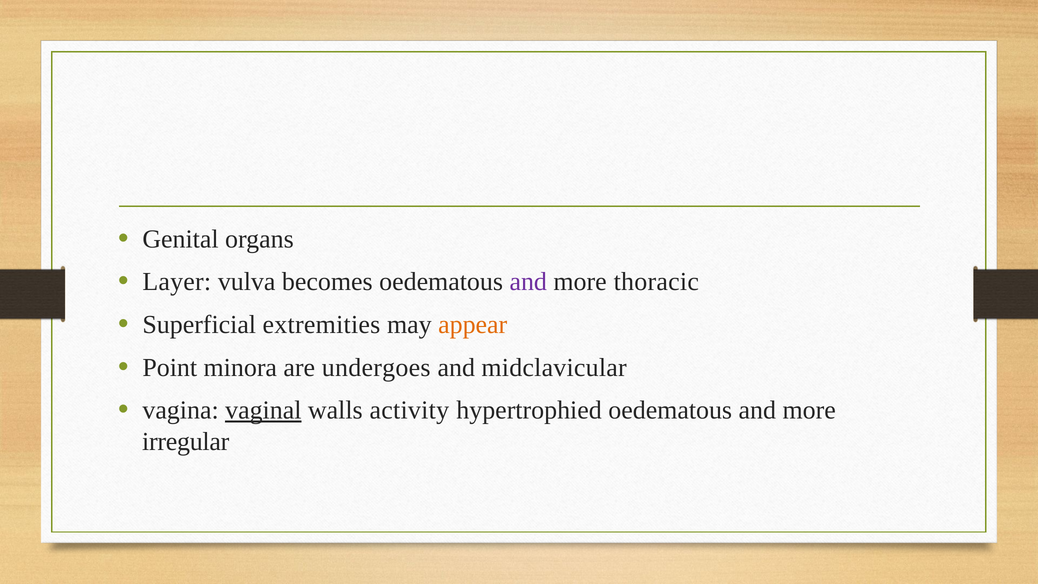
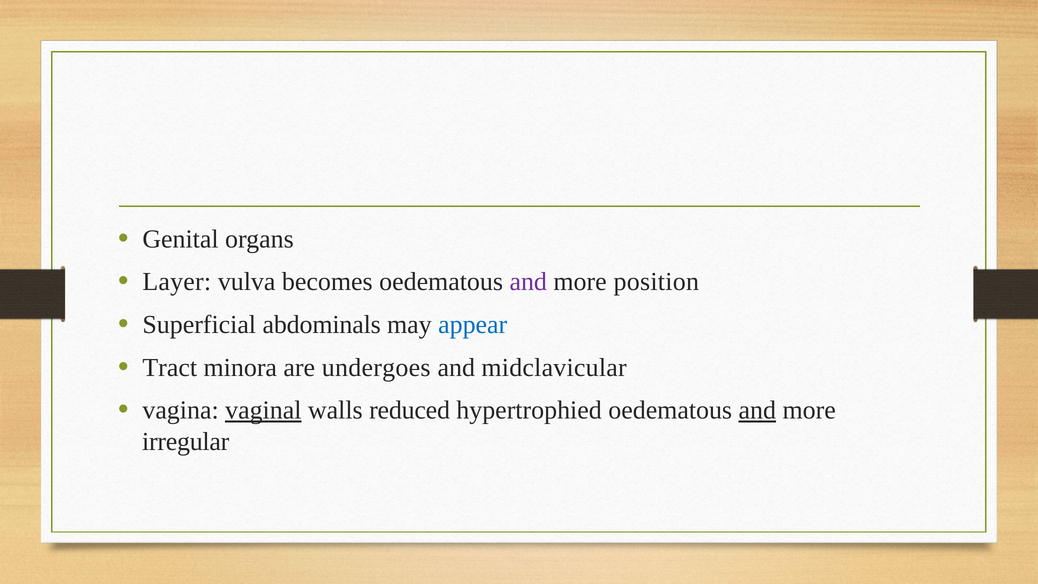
thoracic: thoracic -> position (656, 282)
extremities: extremities -> abdominals (322, 325)
appear colour: orange -> blue (473, 325)
Point: Point -> Tract (170, 367)
activity: activity -> reduced (410, 410)
and underline: none -> present (757, 410)
